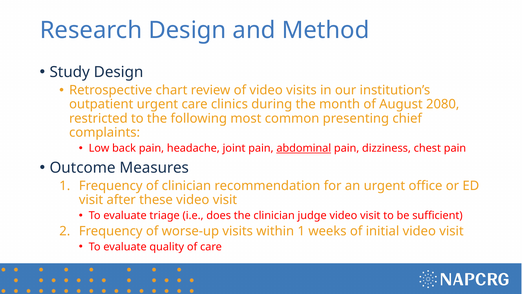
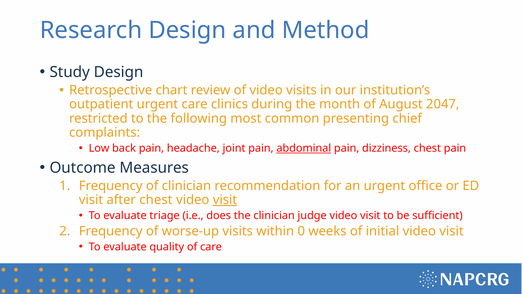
2080: 2080 -> 2047 (443, 104)
after these: these -> chest (156, 200)
visit underline: none -> present (225, 200)
within 1: 1 -> 0 (301, 231)
